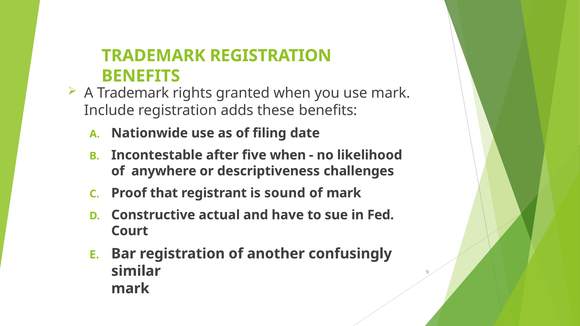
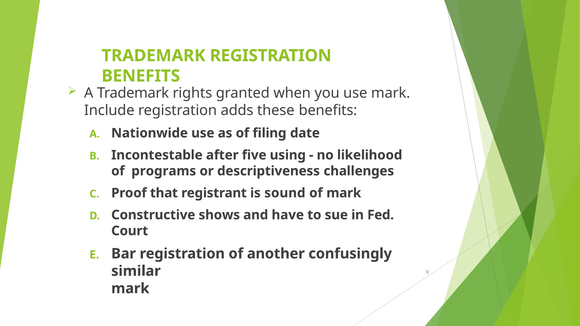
five when: when -> using (288, 155)
anywhere: anywhere -> programs (164, 171)
actual: actual -> shows (219, 215)
